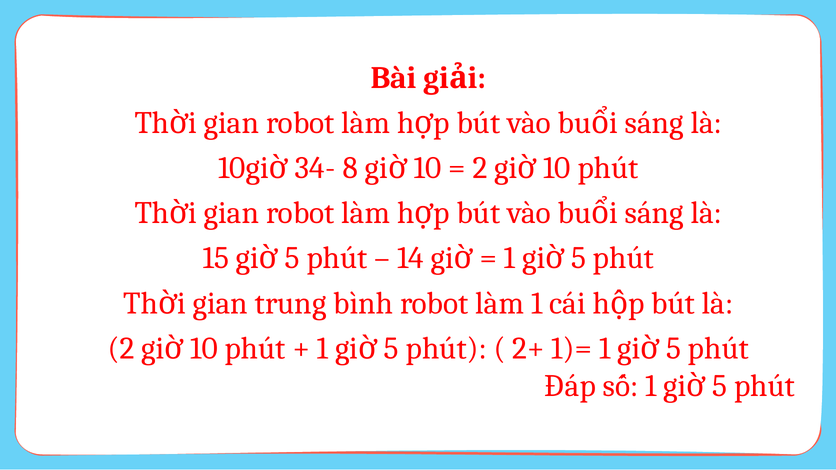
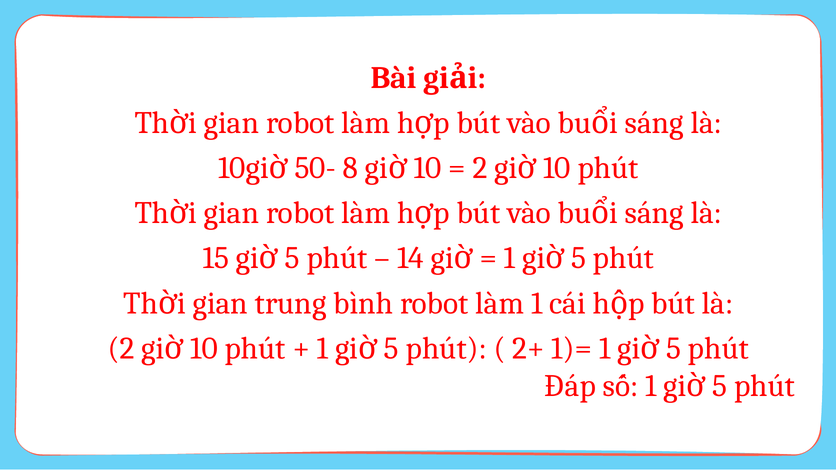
34-: 34- -> 50- (315, 168)
